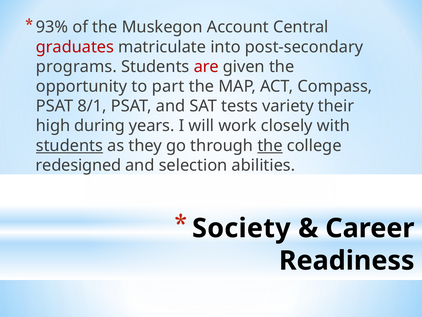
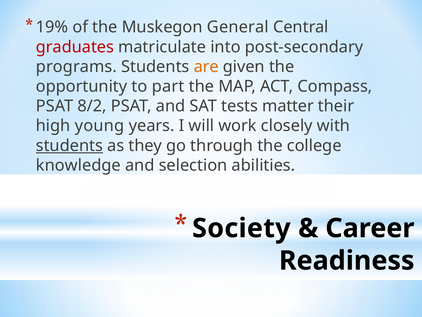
93%: 93% -> 19% (52, 27)
Account: Account -> General (238, 27)
are colour: red -> orange (206, 67)
8/1: 8/1 -> 8/2 (92, 106)
variety: variety -> matter (288, 106)
during: during -> young (99, 126)
the underline: present -> none (270, 145)
redesigned: redesigned -> knowledge (78, 165)
